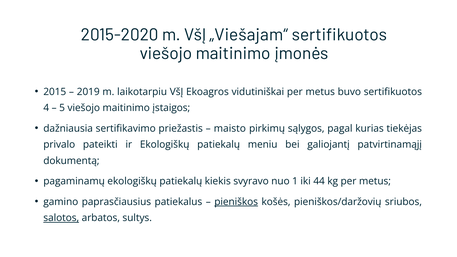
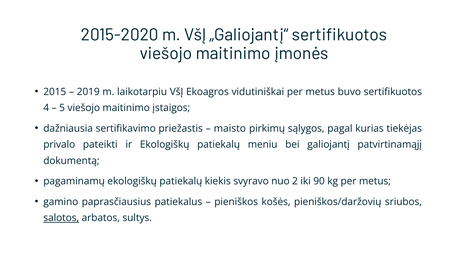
„Viešajam“: „Viešajam“ -> „Galiojantį“ (249, 35)
1: 1 -> 2 (295, 181)
44: 44 -> 90 (319, 181)
pieniškos underline: present -> none (236, 202)
